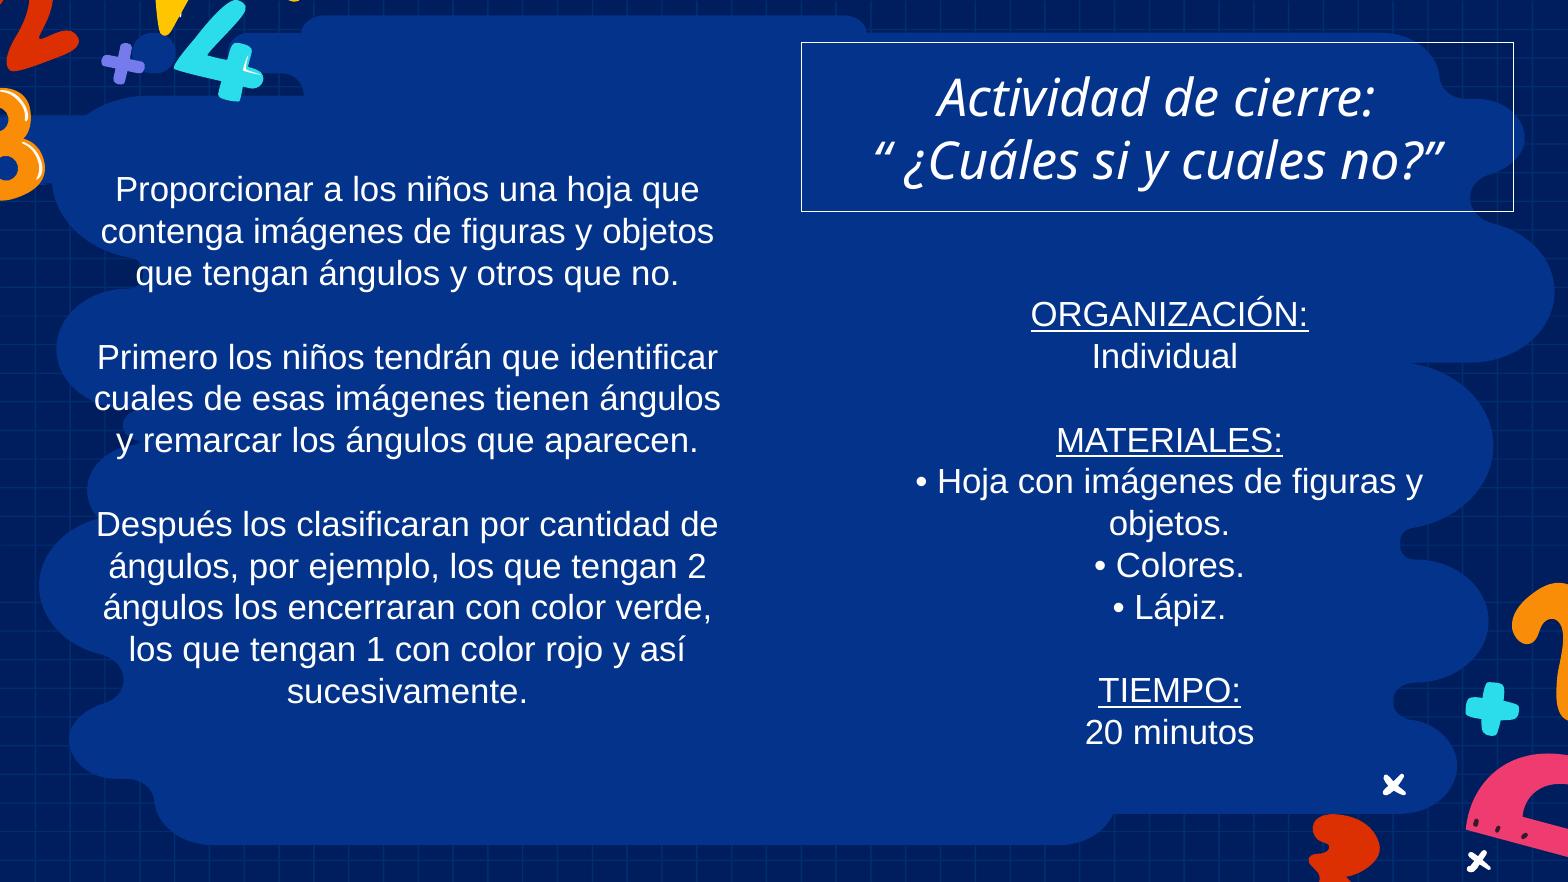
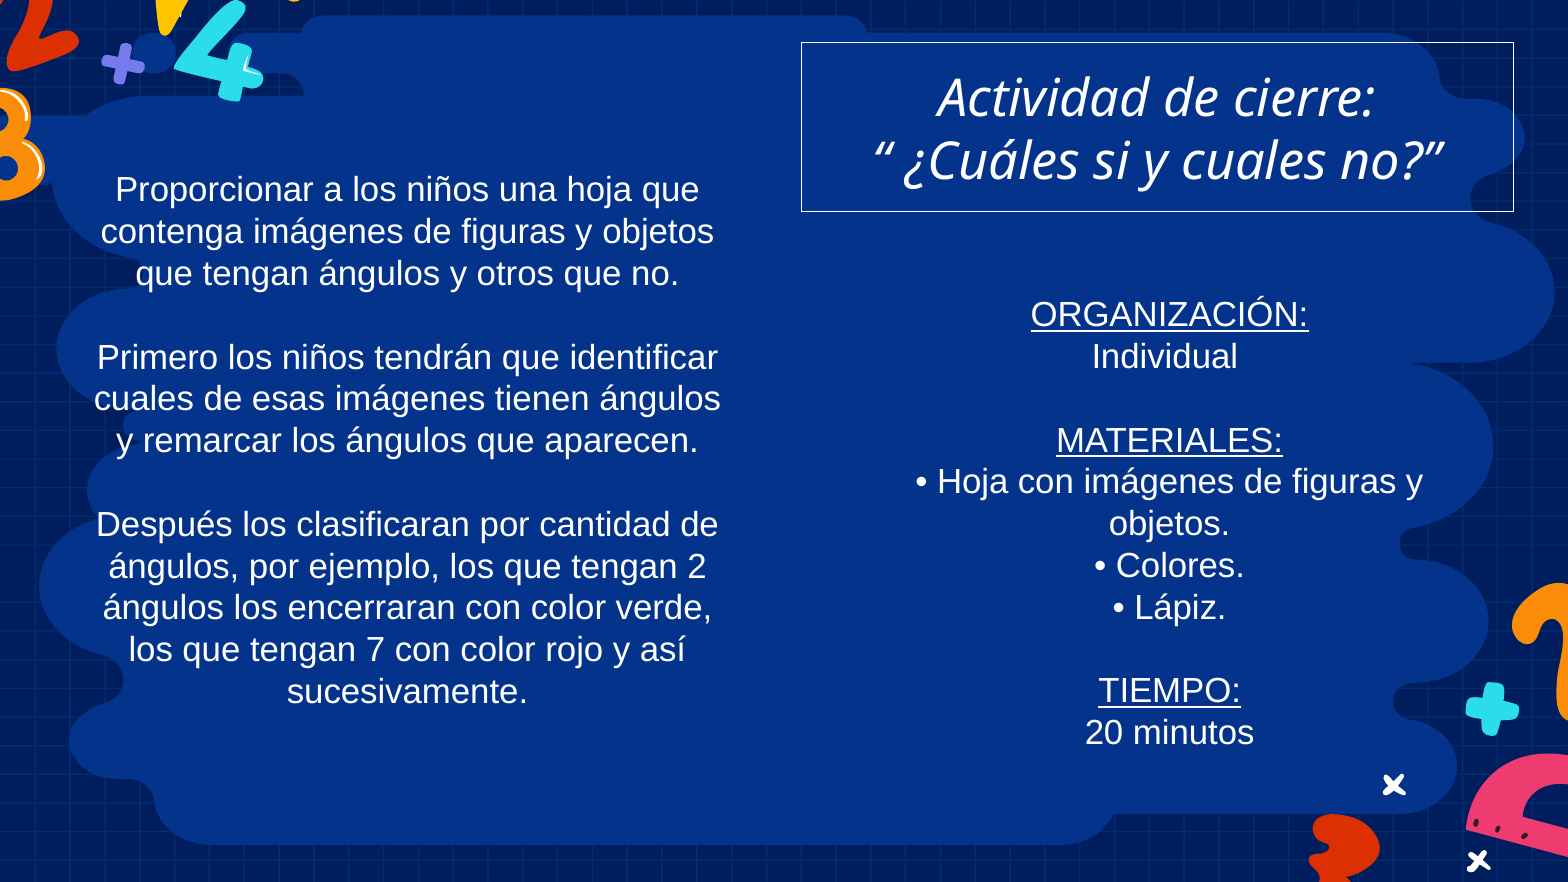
1: 1 -> 7 (376, 650)
